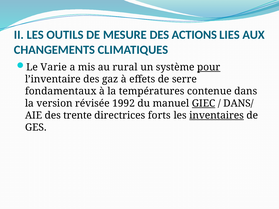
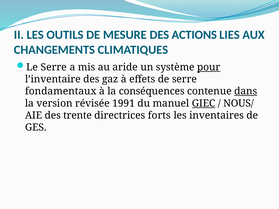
Le Varie: Varie -> Serre (54, 67)
rural: rural -> aride (125, 67)
températures: températures -> conséquences (152, 91)
dans underline: none -> present (246, 91)
1992: 1992 -> 1991 (124, 103)
DANS/: DANS/ -> NOUS/ (239, 103)
inventaires underline: present -> none (217, 116)
